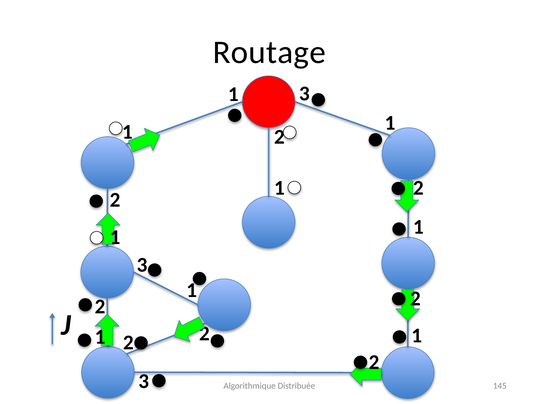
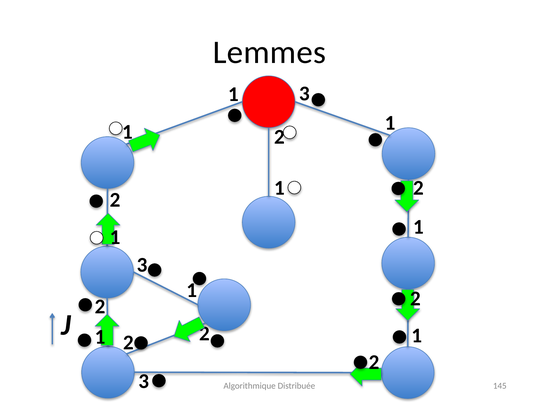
Routage: Routage -> Lemmes (269, 52)
